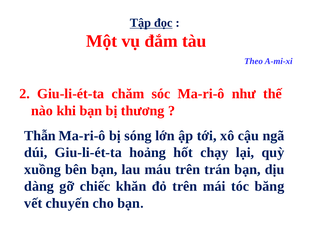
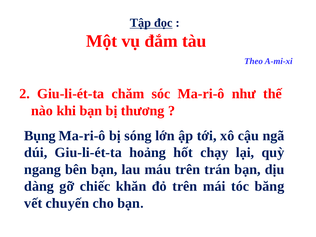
Thẫn: Thẫn -> Bụng (40, 136)
xuồng: xuồng -> ngang (43, 169)
